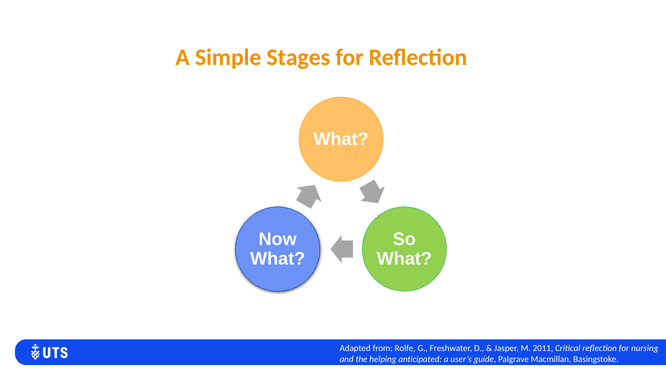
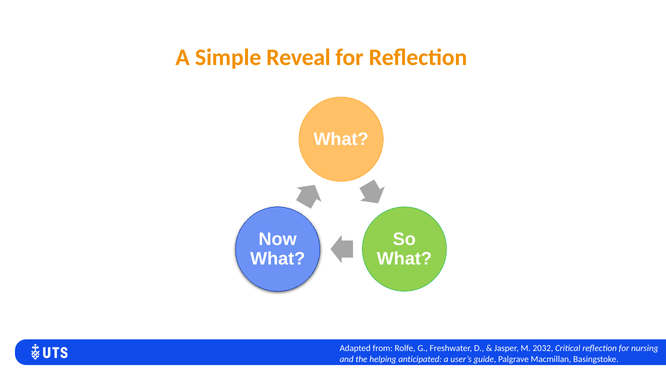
Stages: Stages -> Reveal (298, 57)
2011: 2011 -> 2032 (543, 348)
